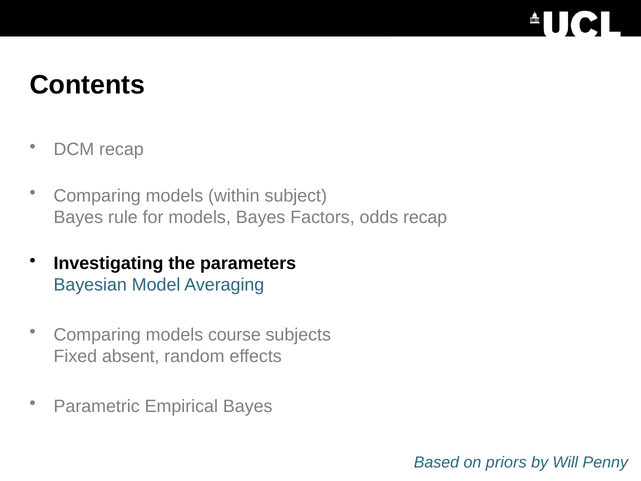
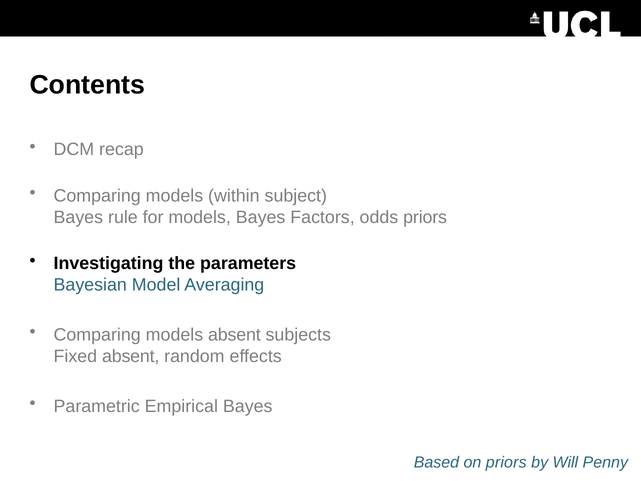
odds recap: recap -> priors (425, 217)
models course: course -> absent (234, 335)
